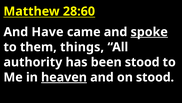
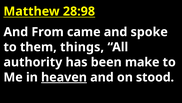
28:60: 28:60 -> 28:98 (79, 11)
Have: Have -> From (48, 32)
spoke underline: present -> none (149, 32)
been stood: stood -> make (142, 62)
